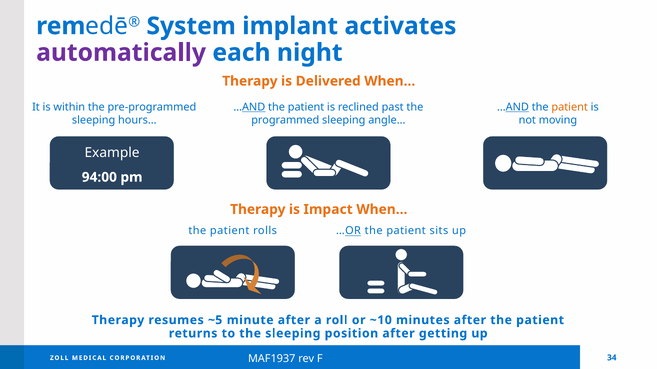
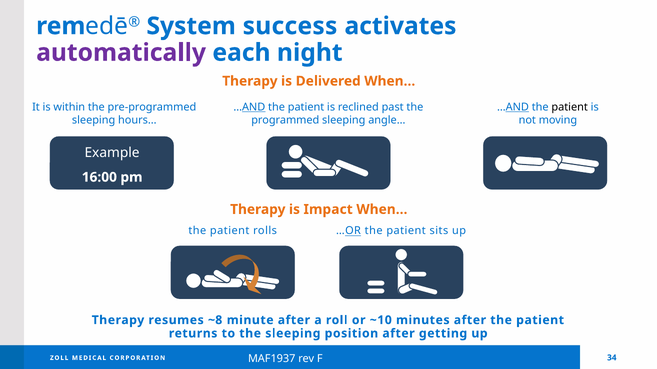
implant: implant -> success (290, 26)
patient colour: orange -> black (570, 107)
94:00: 94:00 -> 16:00 (99, 177)
~5: ~5 -> ~8 (215, 321)
